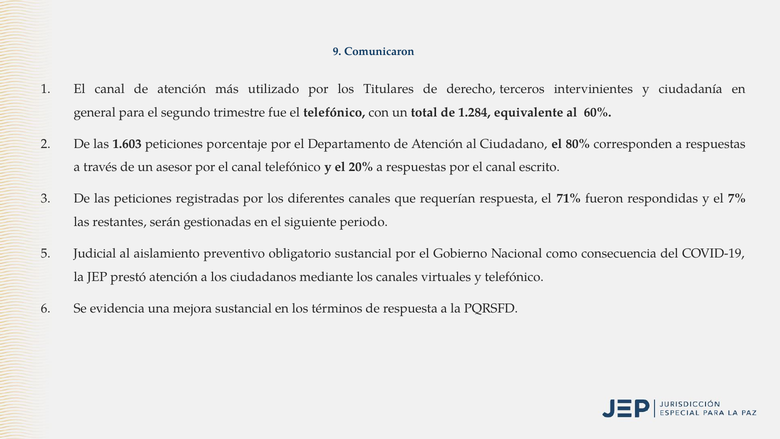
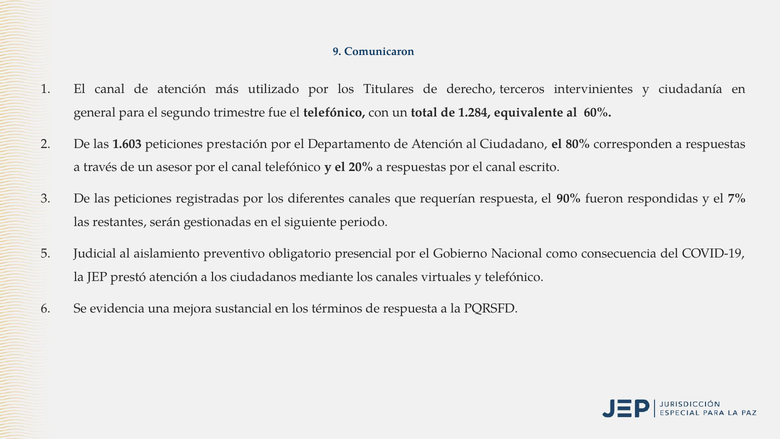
porcentaje: porcentaje -> prestación (237, 144)
71%: 71% -> 90% (569, 199)
obligatorio sustancial: sustancial -> presencial (363, 253)
